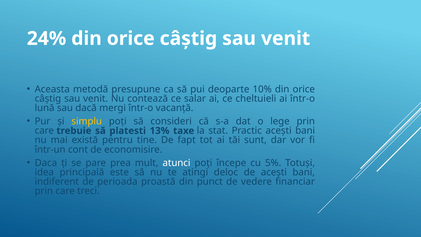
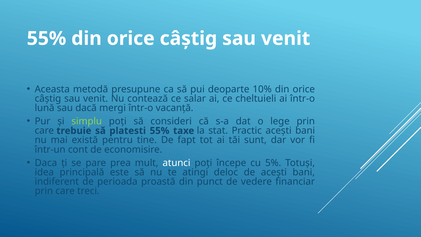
24%: 24% -> 55% (47, 38)
simplu colour: yellow -> light green (87, 121)
platesti 13%: 13% -> 55% (160, 131)
